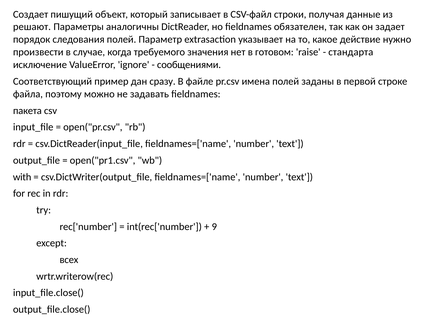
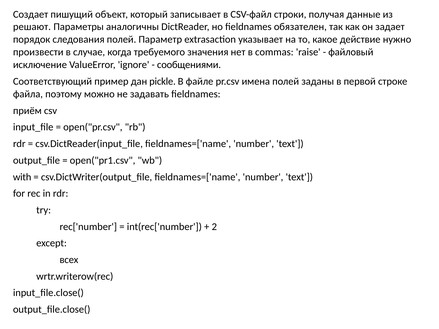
готовом: готовом -> commas (274, 52)
стандарта: стандарта -> файловый (351, 52)
сразу: сразу -> pickle (163, 82)
пакета: пакета -> приём (27, 111)
9: 9 -> 2 (214, 227)
